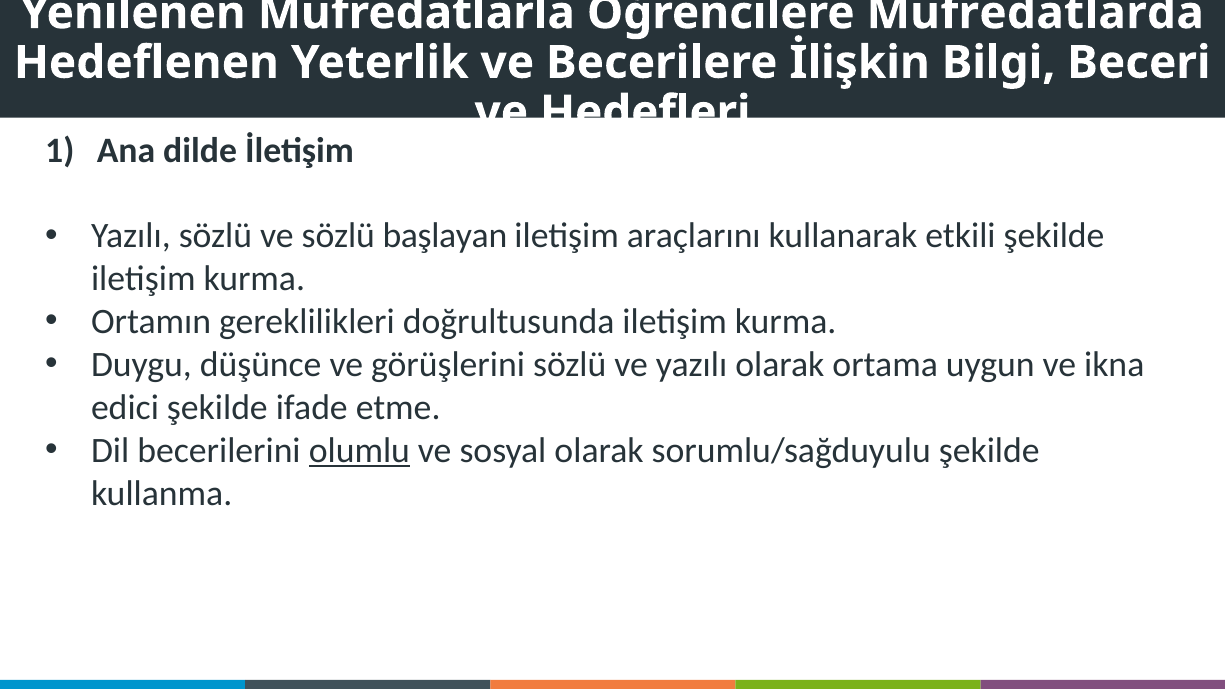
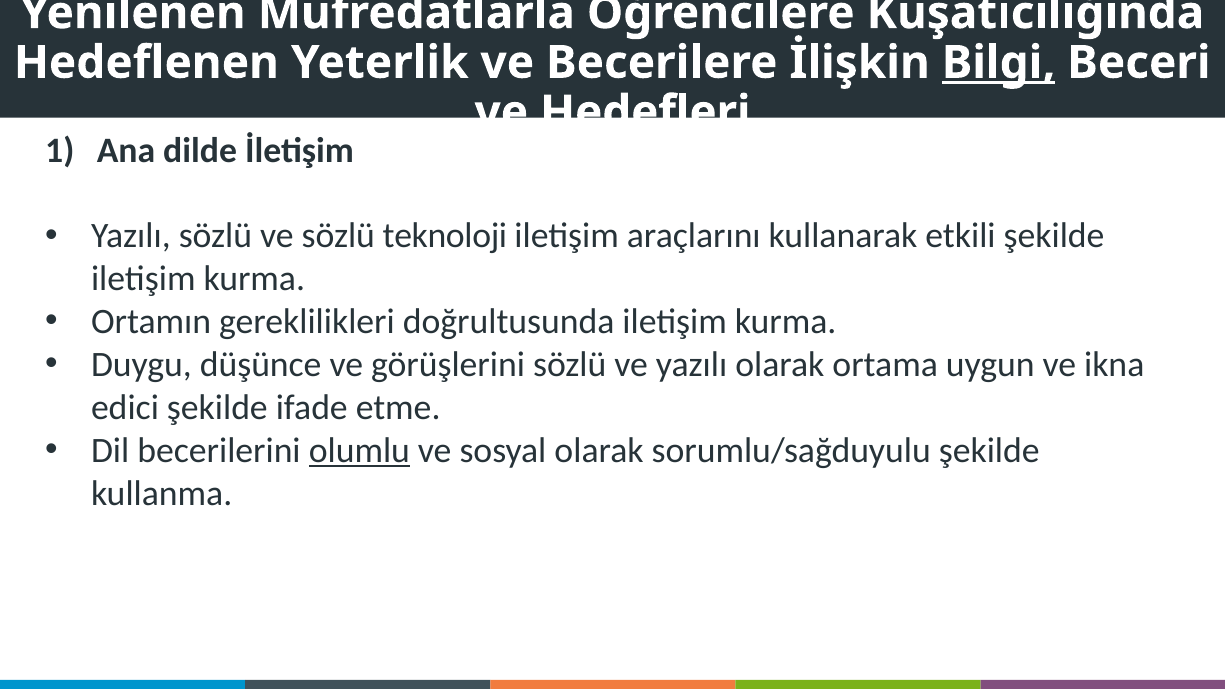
Müfredatlarda: Müfredatlarda -> Kuşatıcılığında (1035, 13)
Bilgi underline: none -> present (999, 63)
başlayan: başlayan -> teknoloji (445, 236)
